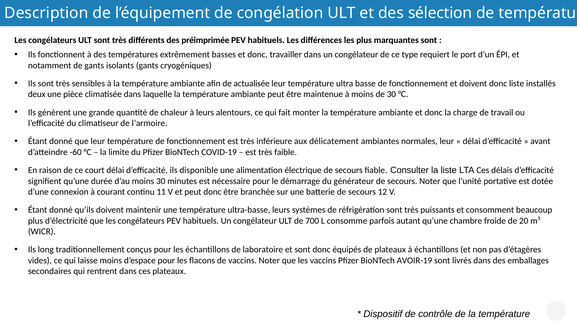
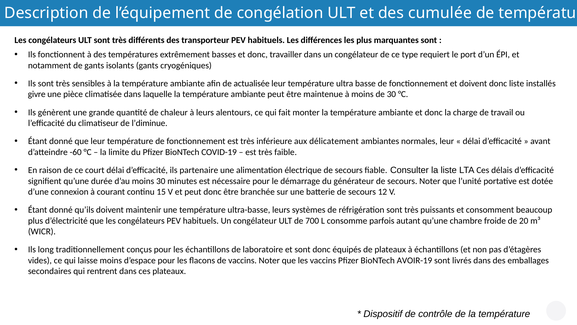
sélection: sélection -> cumulée (440, 13)
préimprimée: préimprimée -> transporteur (205, 40)
deux: deux -> givre (37, 94)
l’armoire: l’armoire -> l’diminue (150, 123)
disponible: disponible -> partenaire (199, 170)
11: 11 -> 15 (161, 192)
